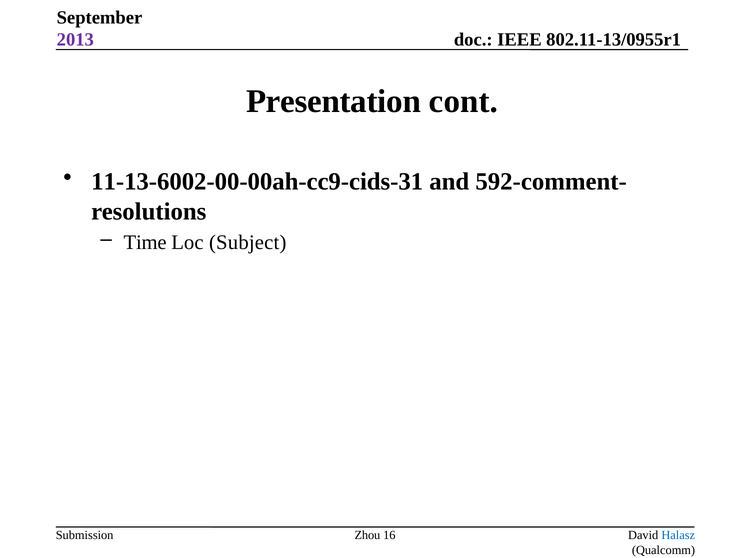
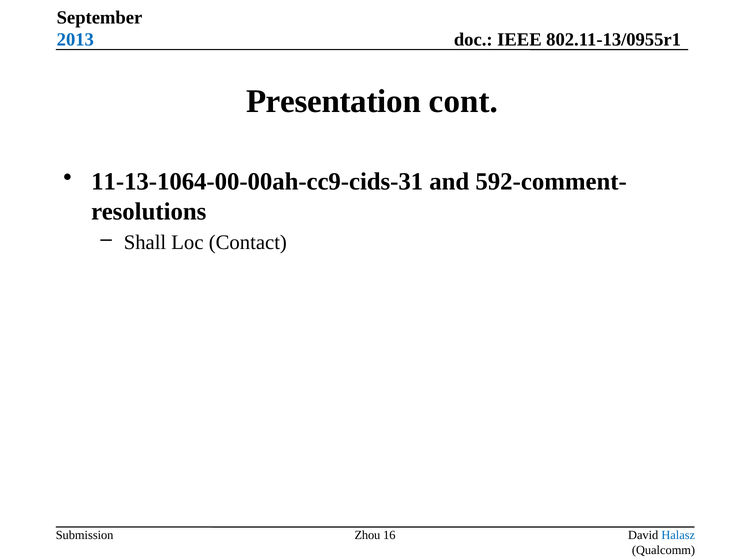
2013 colour: purple -> blue (75, 40)
11-13-6002-00-00ah-cc9-cids-31: 11-13-6002-00-00ah-cc9-cids-31 -> 11-13-1064-00-00ah-cc9-cids-31 (257, 182)
Time: Time -> Shall (145, 242)
Subject: Subject -> Contact (248, 242)
